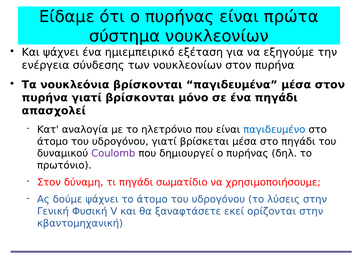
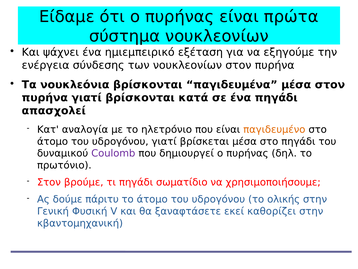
μόνο: μόνο -> κατά (193, 98)
παγιδευμένο colour: blue -> orange (274, 129)
δύναμη: δύναμη -> βρούμε (84, 182)
δούμε ψάχνει: ψάχνει -> πάριτυ (102, 199)
λύσεις: λύσεις -> ολικής (284, 199)
ορίζονται: ορίζονται -> καθορίζει (272, 211)
